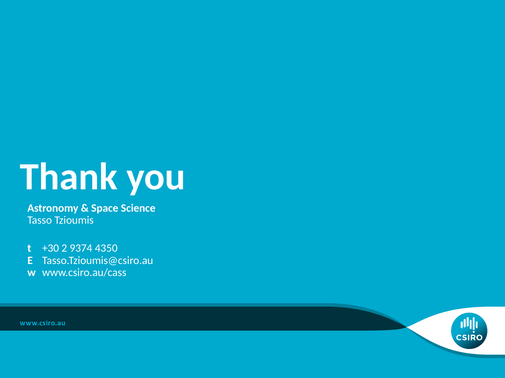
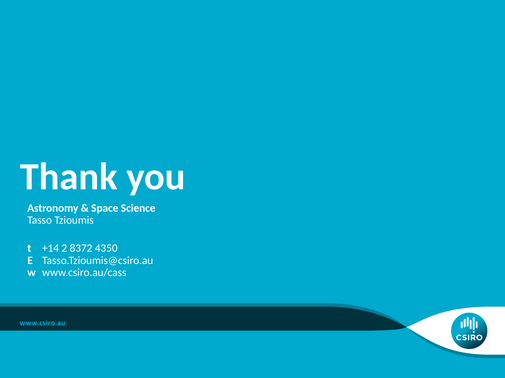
+30: +30 -> +14 (51, 249)
9374: 9374 -> 8372 (81, 249)
